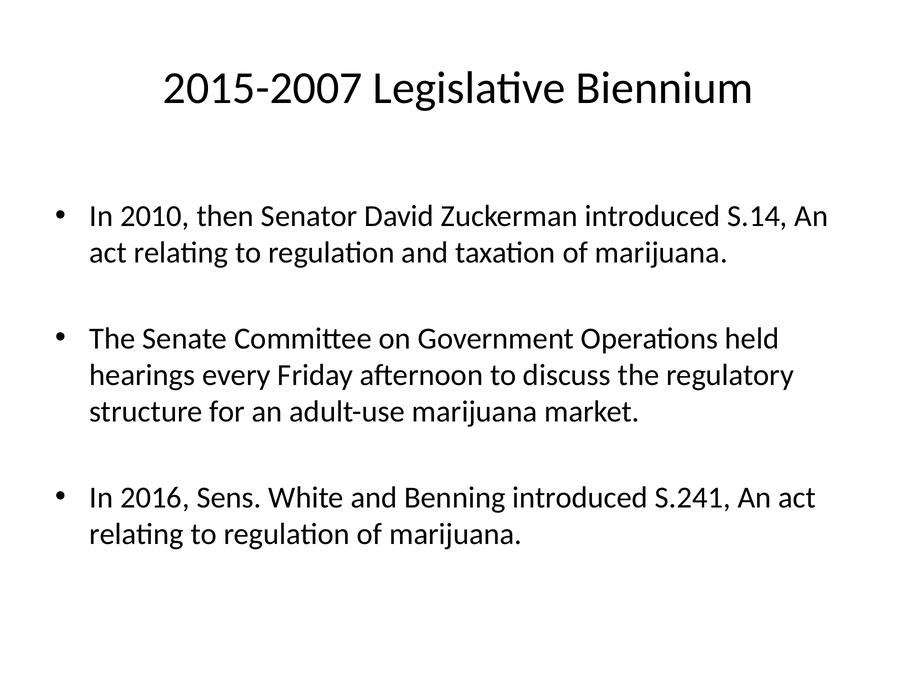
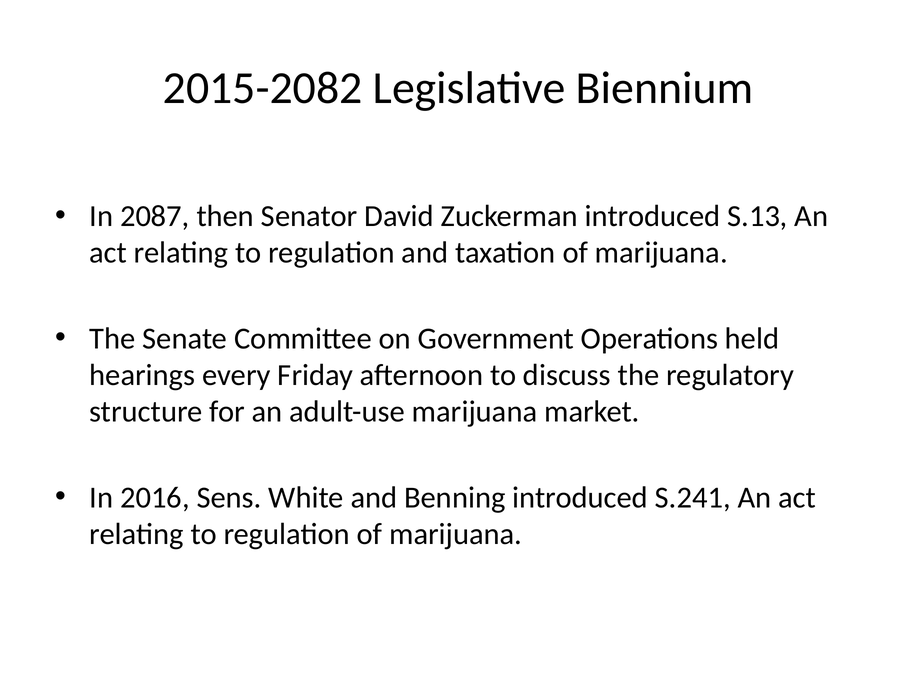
2015-2007: 2015-2007 -> 2015-2082 (263, 88)
2010: 2010 -> 2087 (155, 216)
S.14: S.14 -> S.13 (757, 216)
